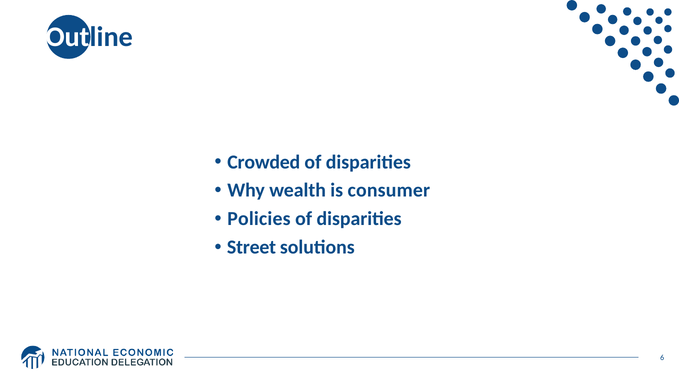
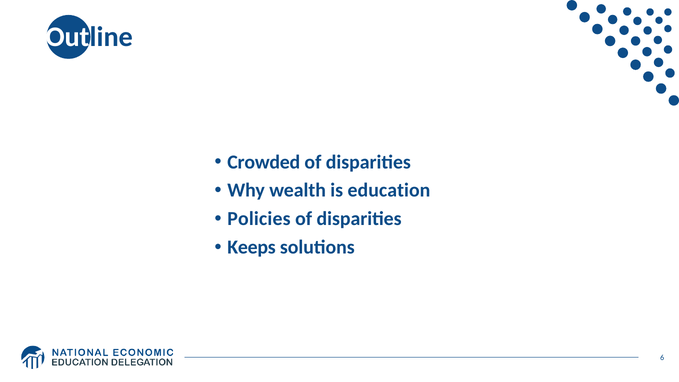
consumer: consumer -> education (389, 190)
Street: Street -> Keeps (252, 247)
